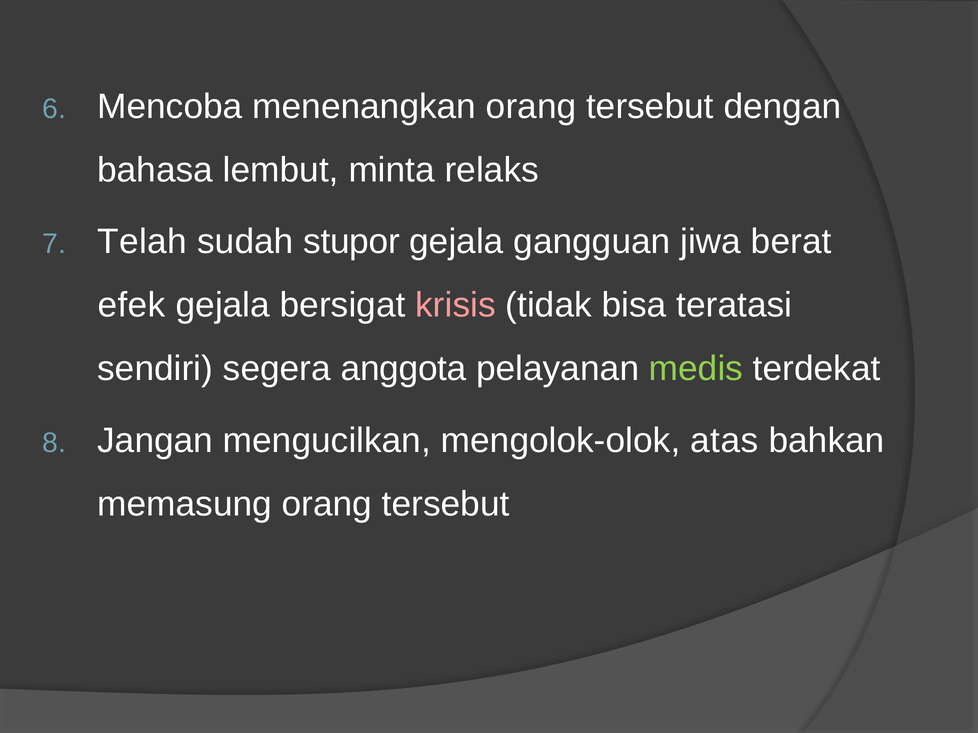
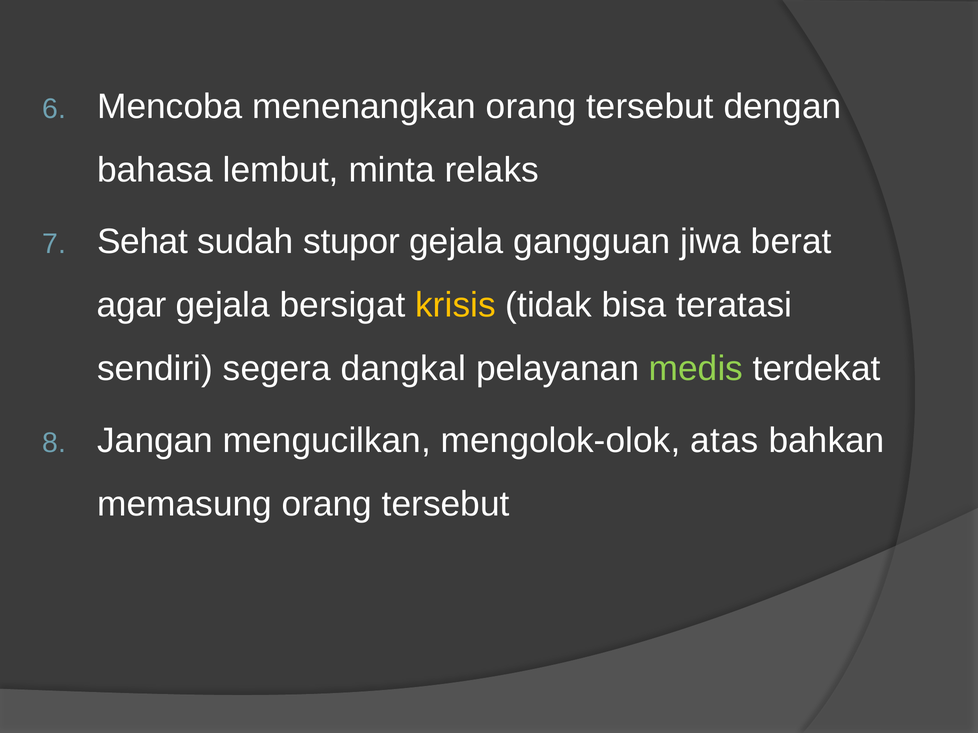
Telah: Telah -> Sehat (143, 242)
efek: efek -> agar (132, 305)
krisis colour: pink -> yellow (456, 305)
anggota: anggota -> dangkal (403, 369)
